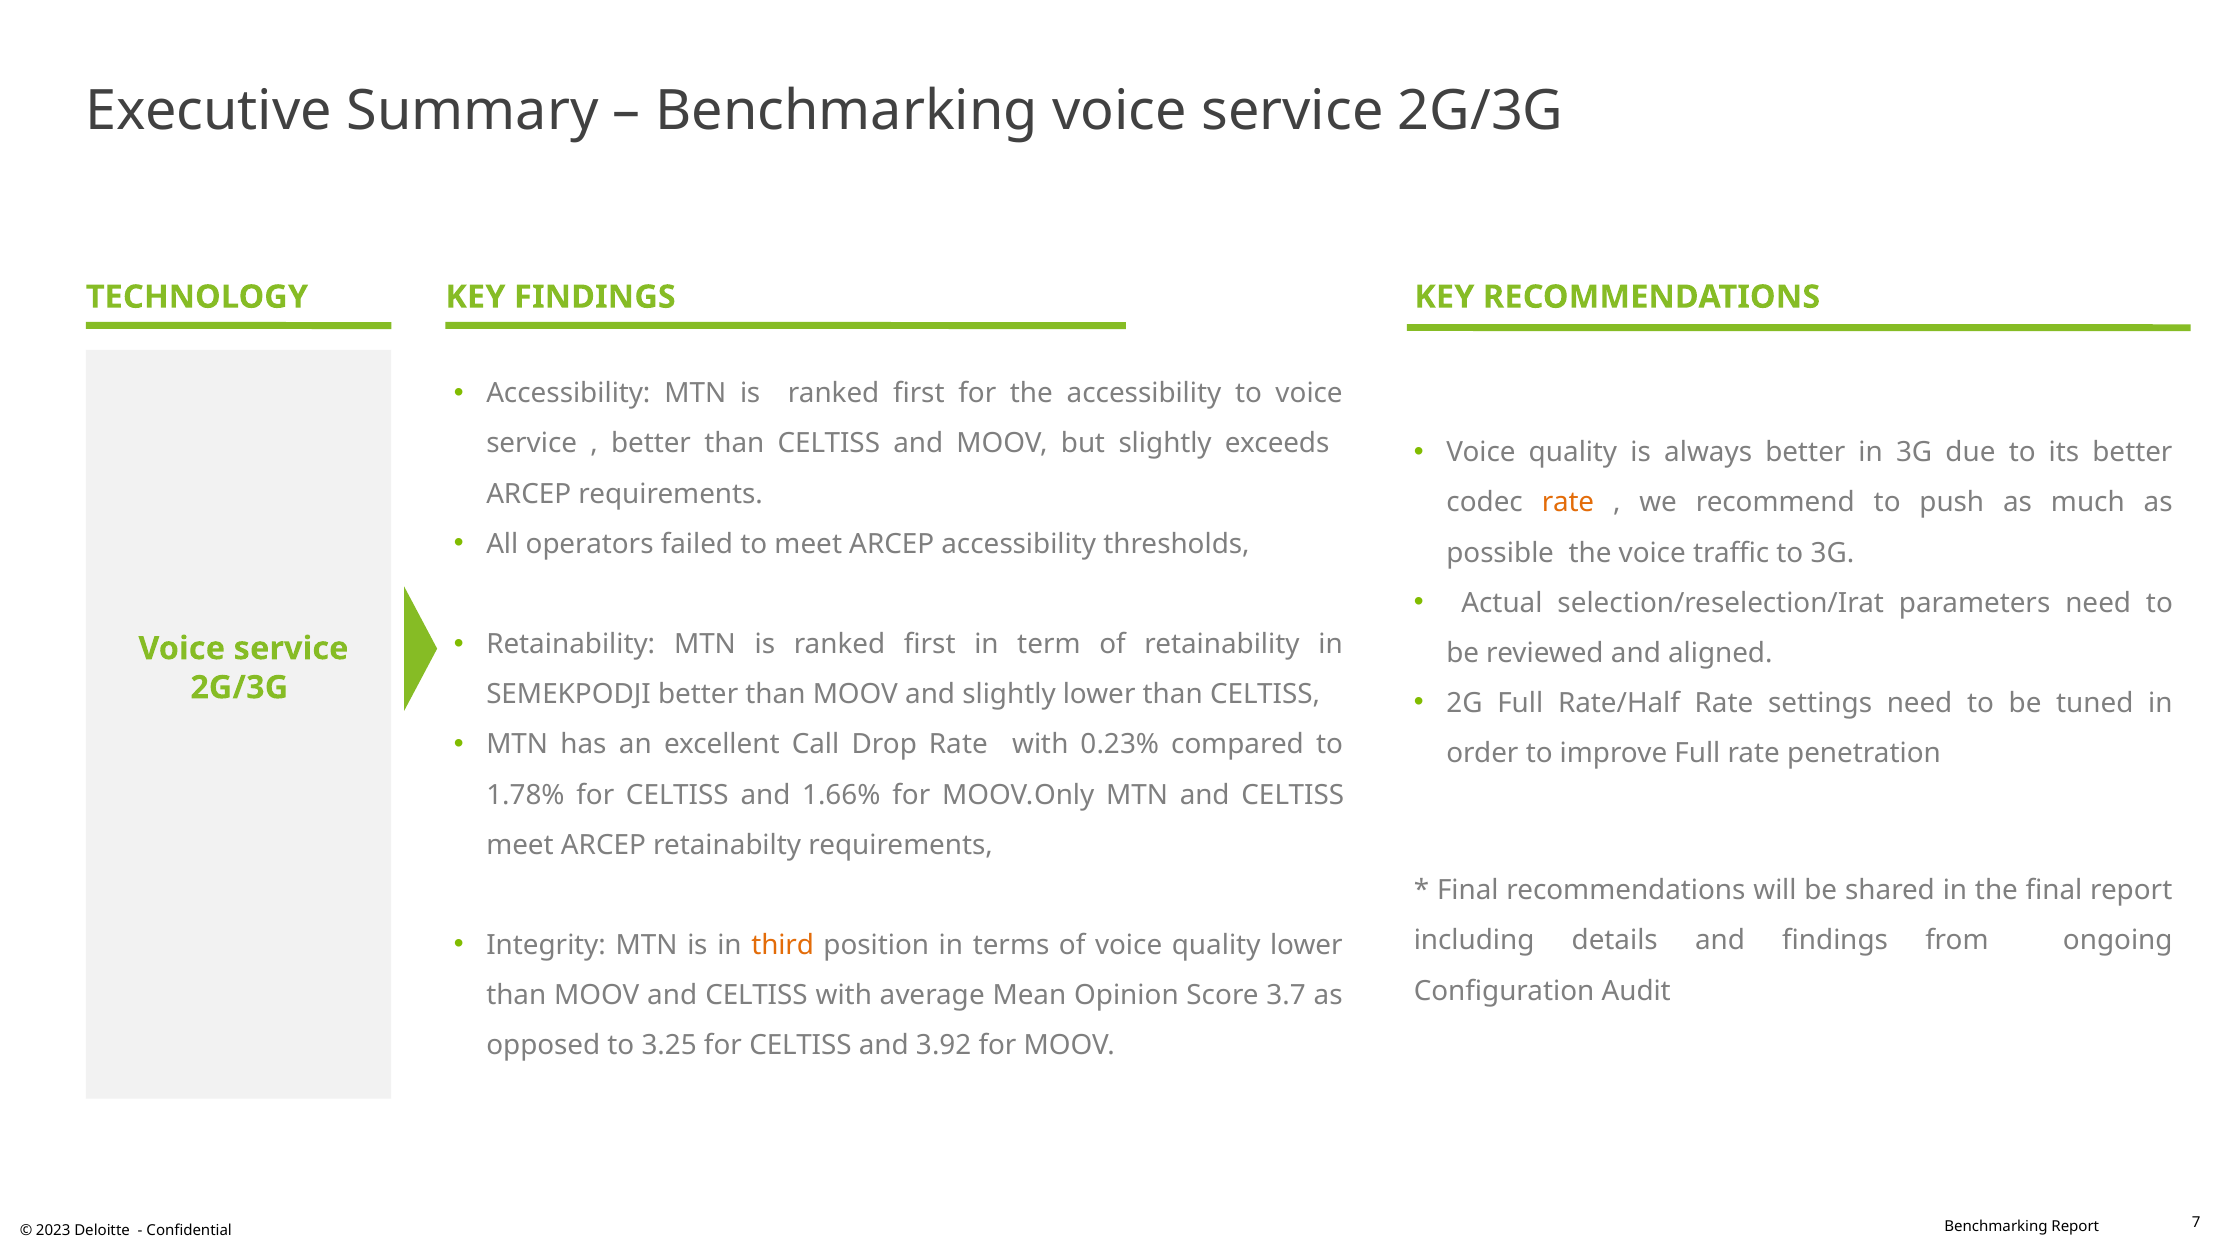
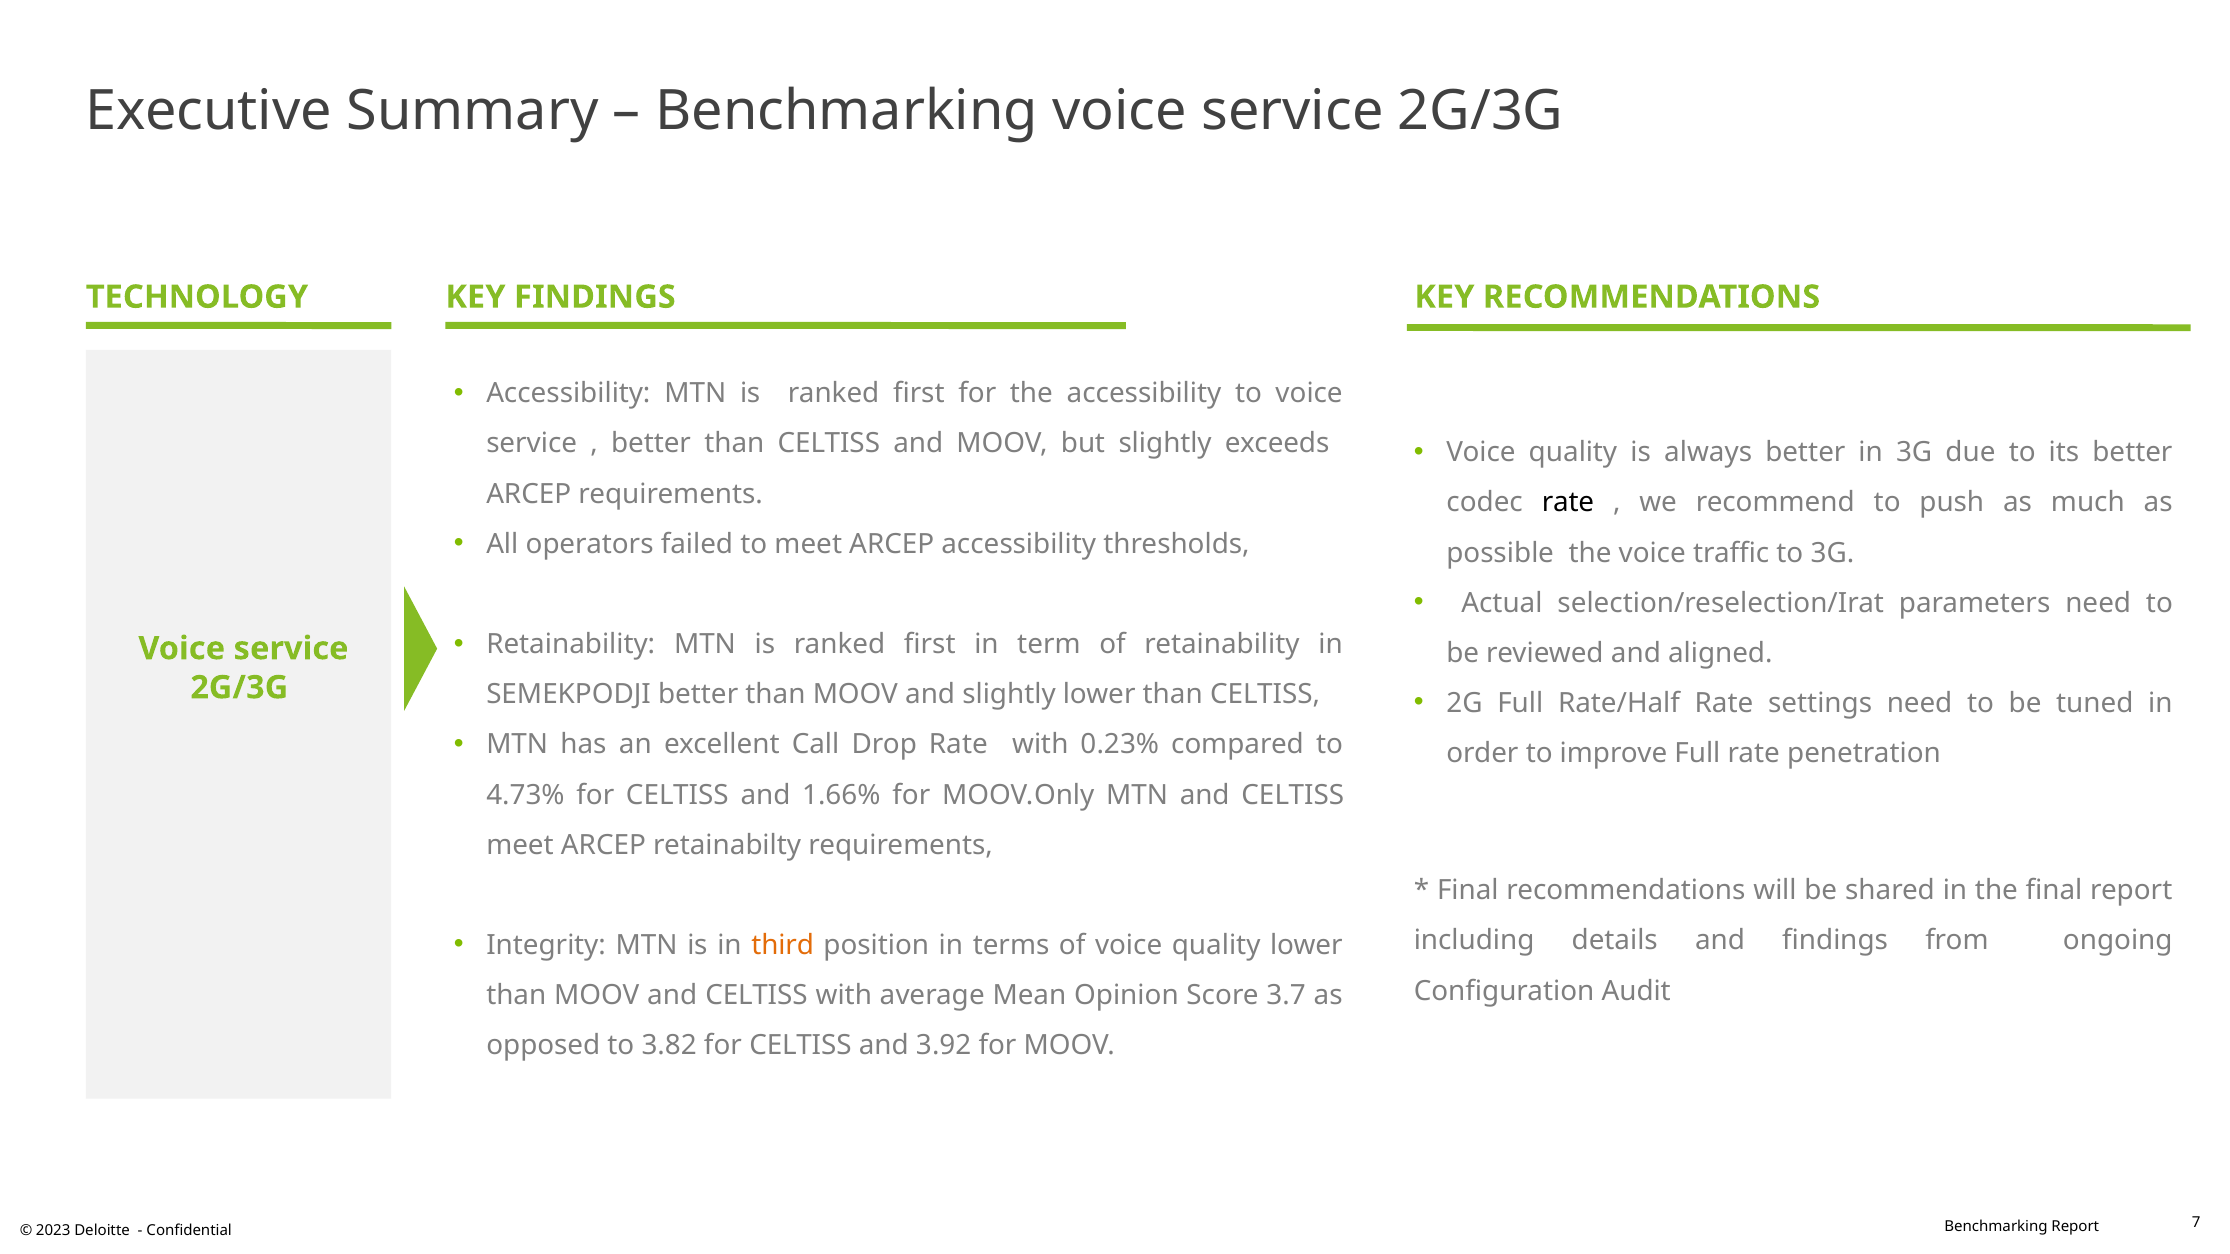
rate colour: orange -> black (1568, 503)
1.78%: 1.78% -> 4.73% (525, 795)
3.25: 3.25 -> 3.82 (669, 1046)
